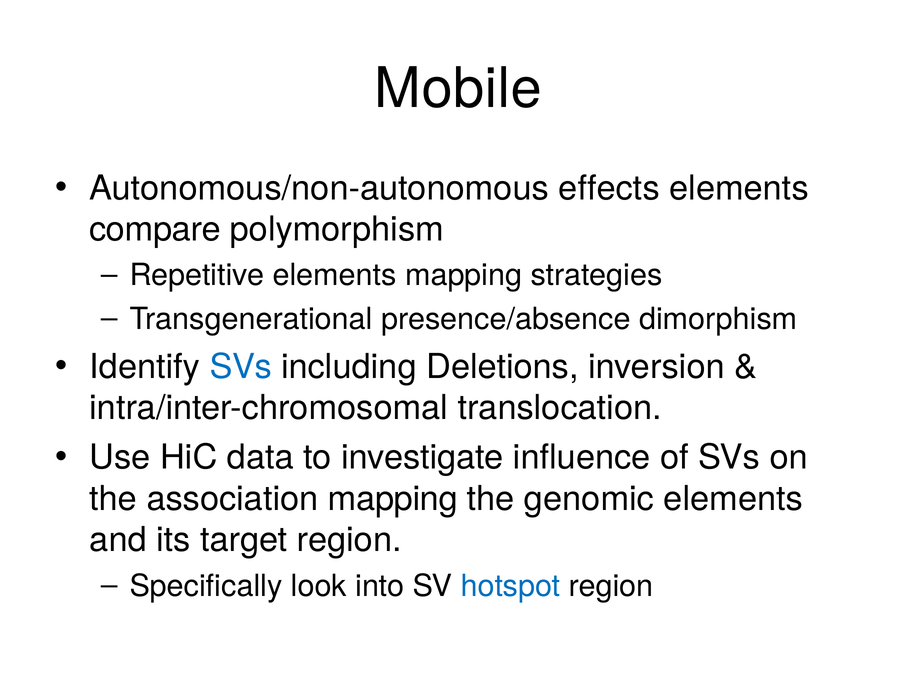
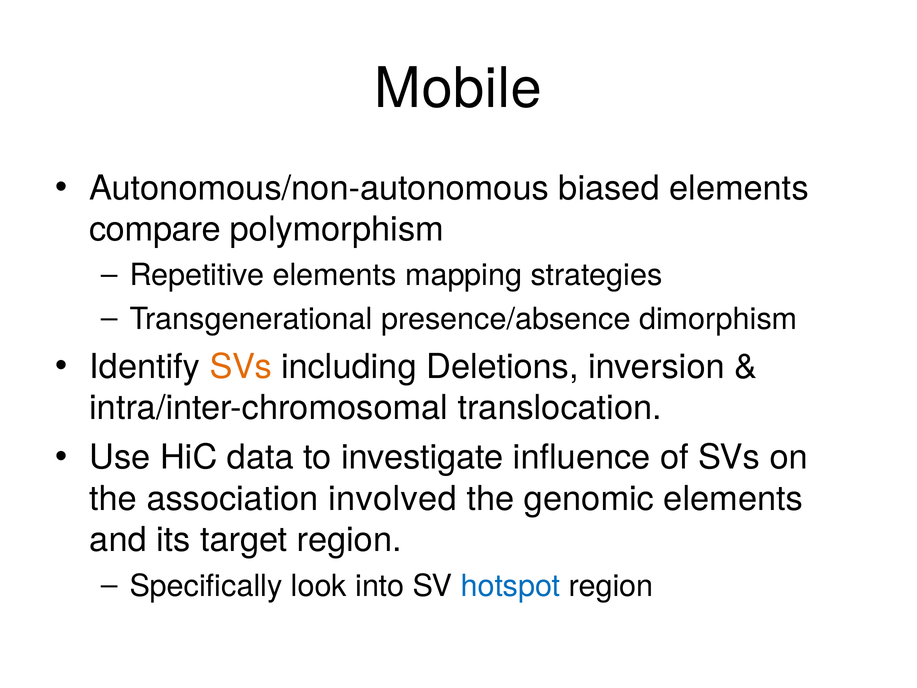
effects: effects -> biased (609, 188)
SVs colour: blue -> orange (241, 367)
association mapping: mapping -> involved (393, 499)
